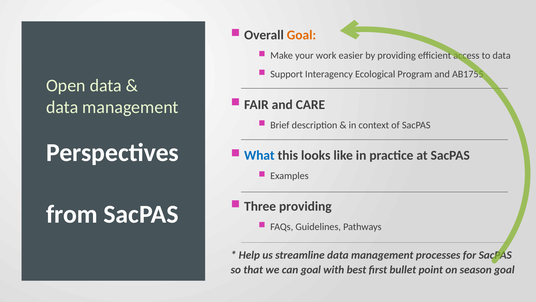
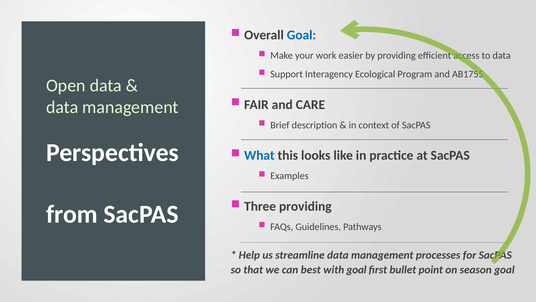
Goal colour: orange -> blue (301, 35)
can goal: goal -> best (311, 269)
with best: best -> goal (357, 269)
